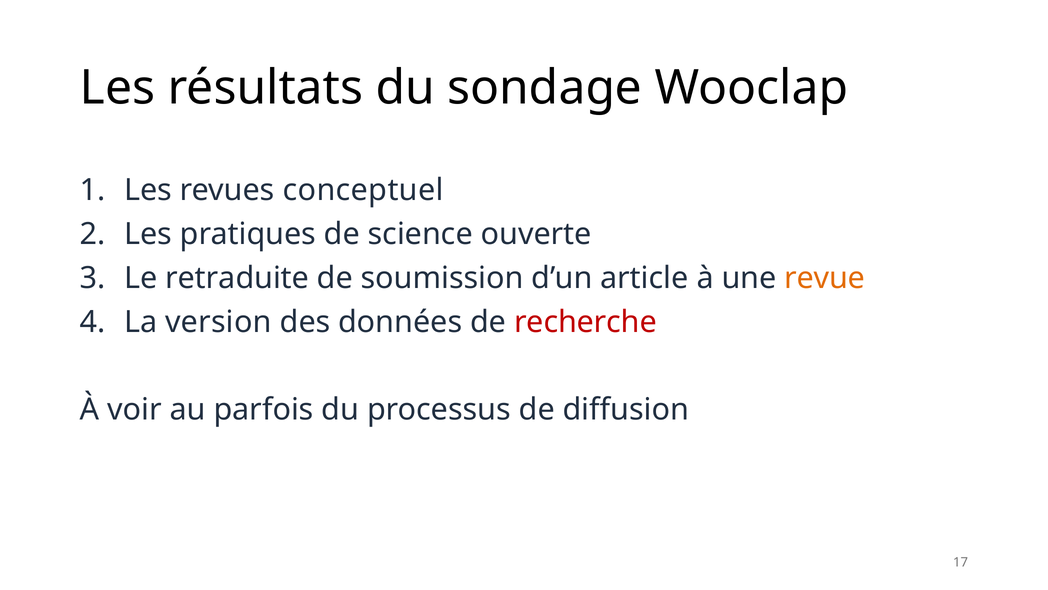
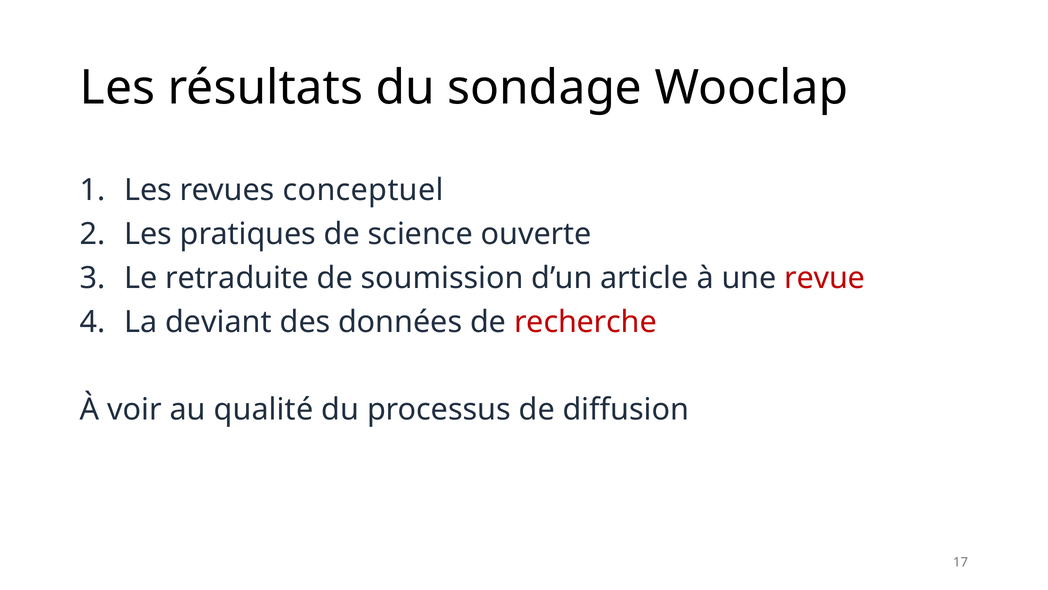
revue colour: orange -> red (825, 278)
version: version -> deviant (218, 322)
parfois: parfois -> qualité (263, 410)
